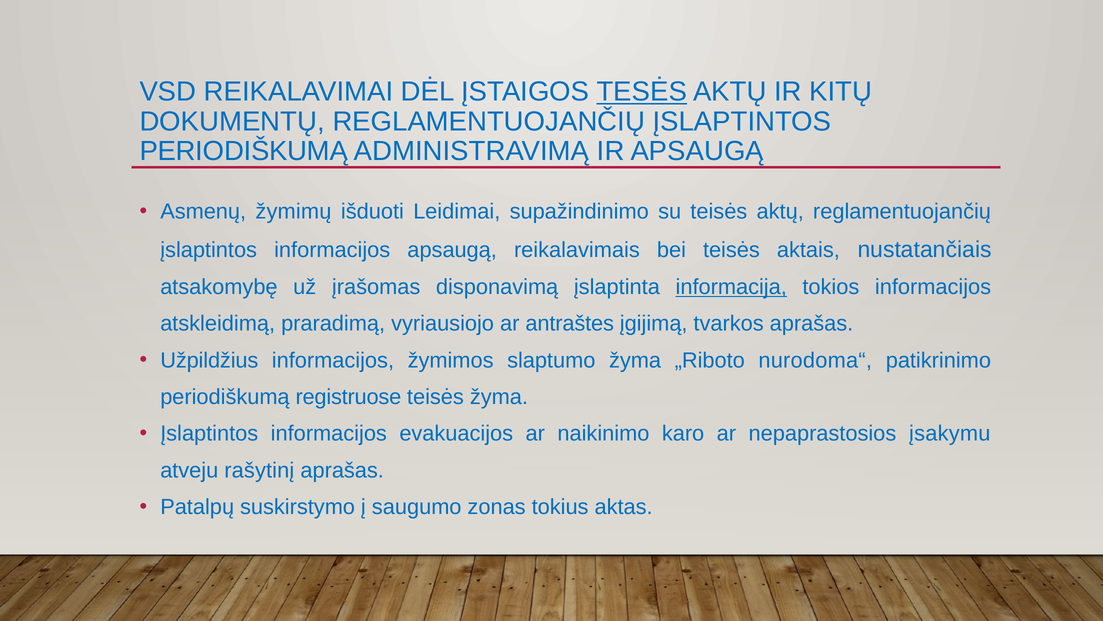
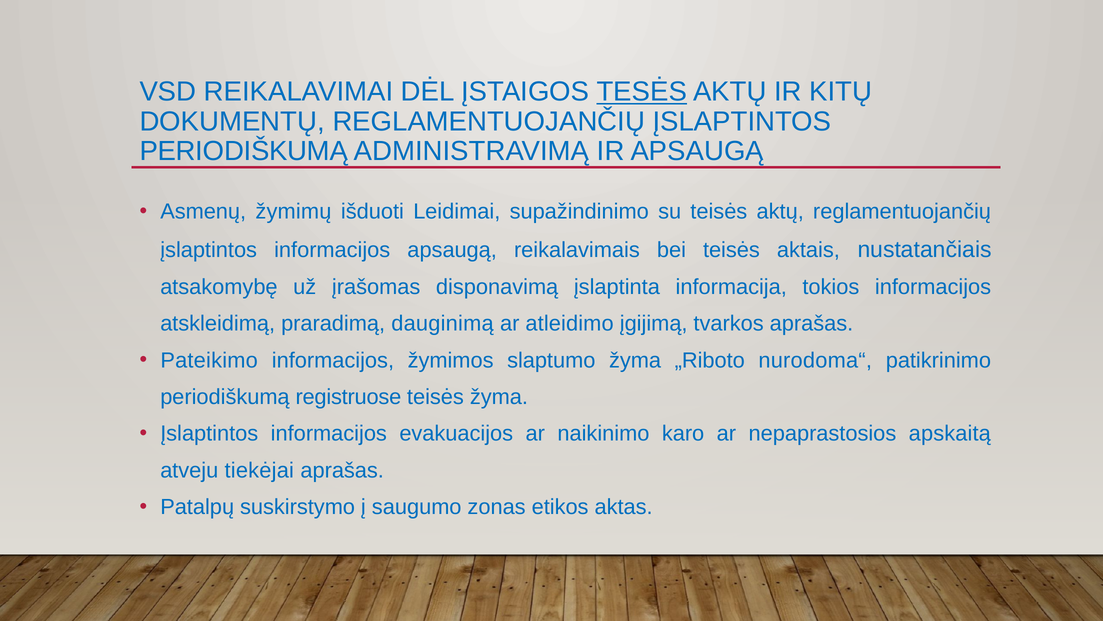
informacija underline: present -> none (731, 287)
vyriausiojo: vyriausiojo -> dauginimą (442, 323)
antraštes: antraštes -> atleidimo (570, 323)
Užpildžius: Užpildžius -> Pateikimo (209, 360)
įsakymu: įsakymu -> apskaitą (950, 433)
rašytinį: rašytinį -> tiekėjai (259, 470)
tokius: tokius -> etikos (560, 507)
